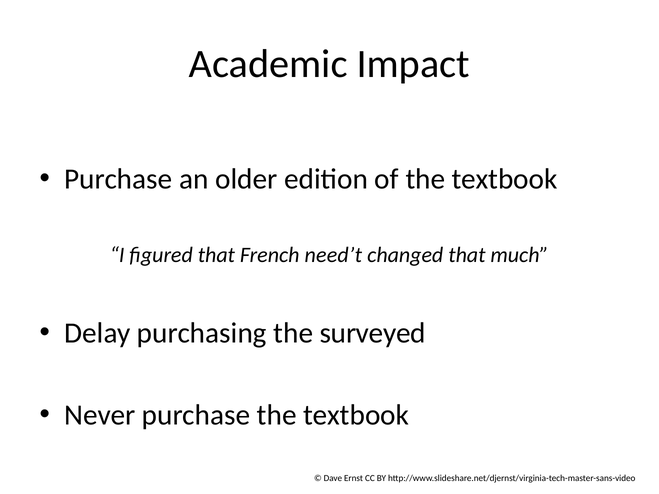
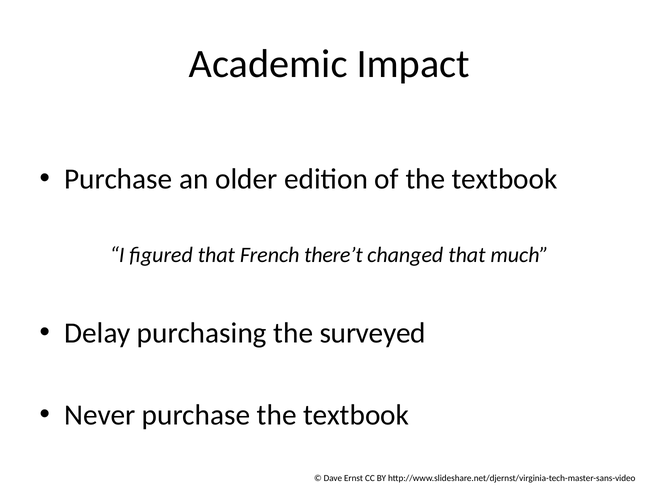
need’t: need’t -> there’t (333, 255)
